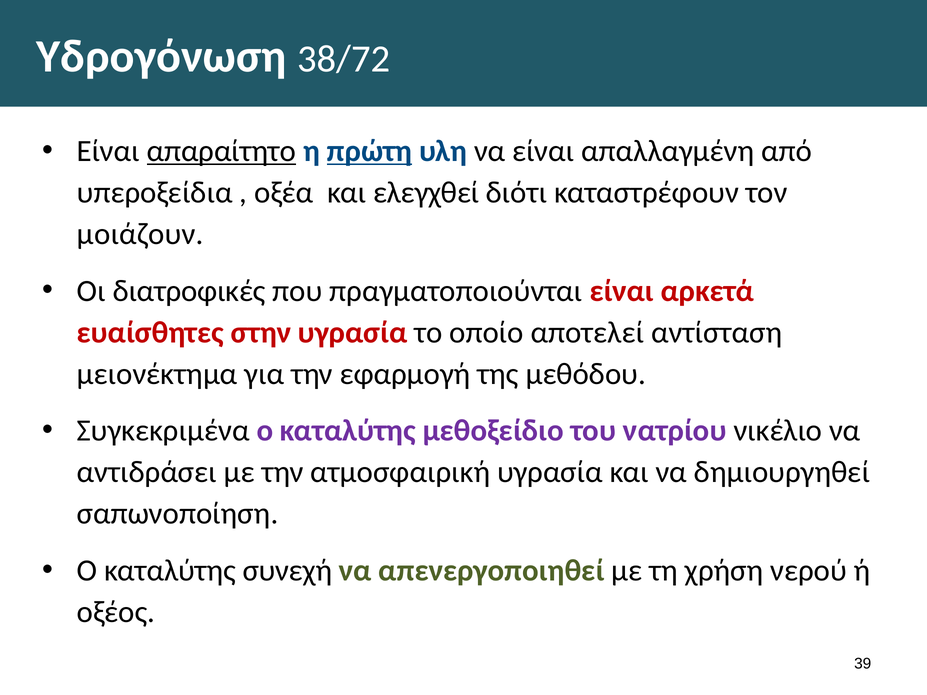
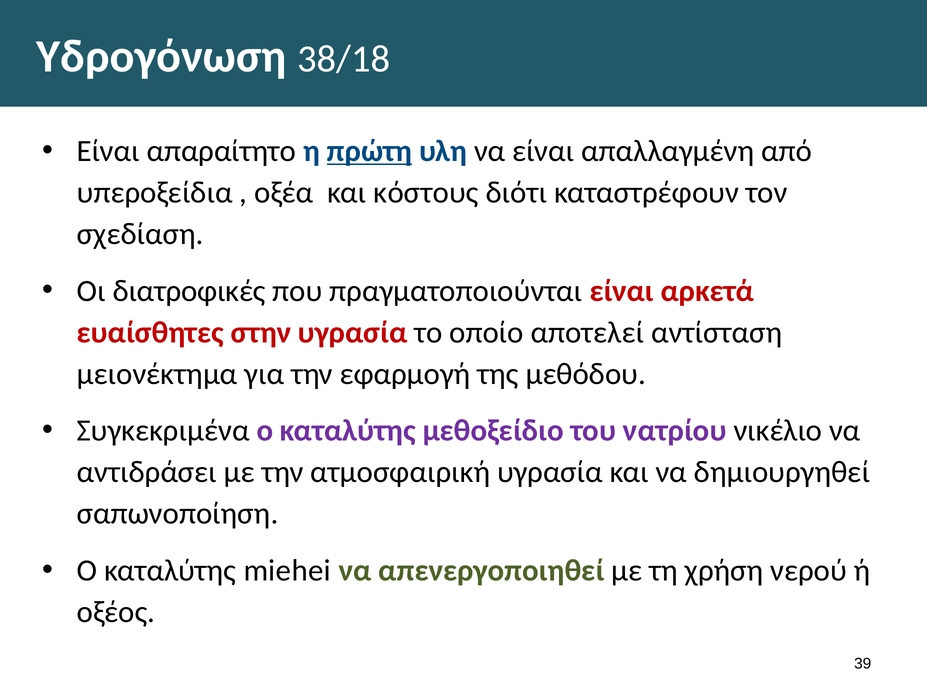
38/72: 38/72 -> 38/18 (344, 59)
απαραίτητο underline: present -> none (221, 151)
ελεγχθεί: ελεγχθεί -> κόστους (426, 193)
μοιάζουν: μοιάζουν -> σχεδίαση (140, 234)
συνεχή: συνεχή -> miehei (287, 571)
